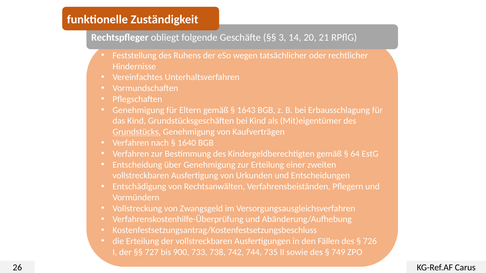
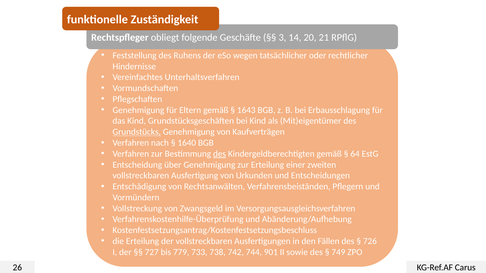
des underline: none -> present (220, 154)
900: 900 -> 779 (181, 252)
735: 735 -> 901 (271, 252)
